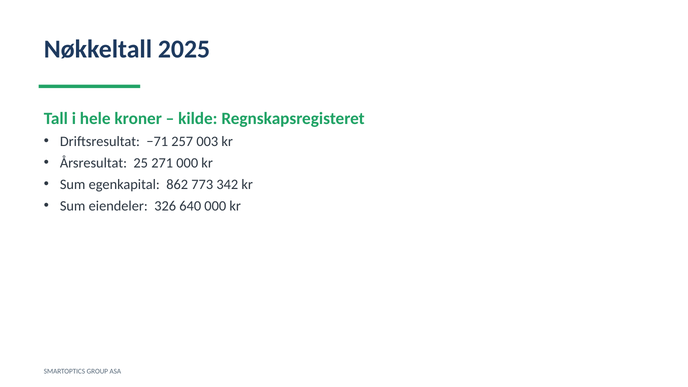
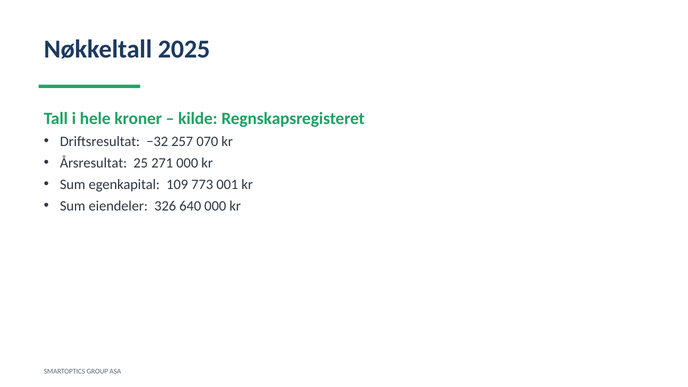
−71: −71 -> −32 (157, 141)
003: 003 -> 070 (207, 141)
862: 862 -> 109 (177, 184)
342: 342 -> 001 (227, 184)
